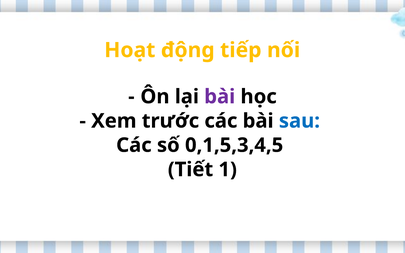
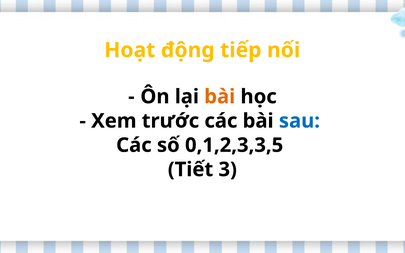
bài colour: purple -> orange (220, 97)
0,1,5,3,4,5: 0,1,5,3,4,5 -> 0,1,2,3,3,5 (234, 145)
1: 1 -> 3 (228, 170)
